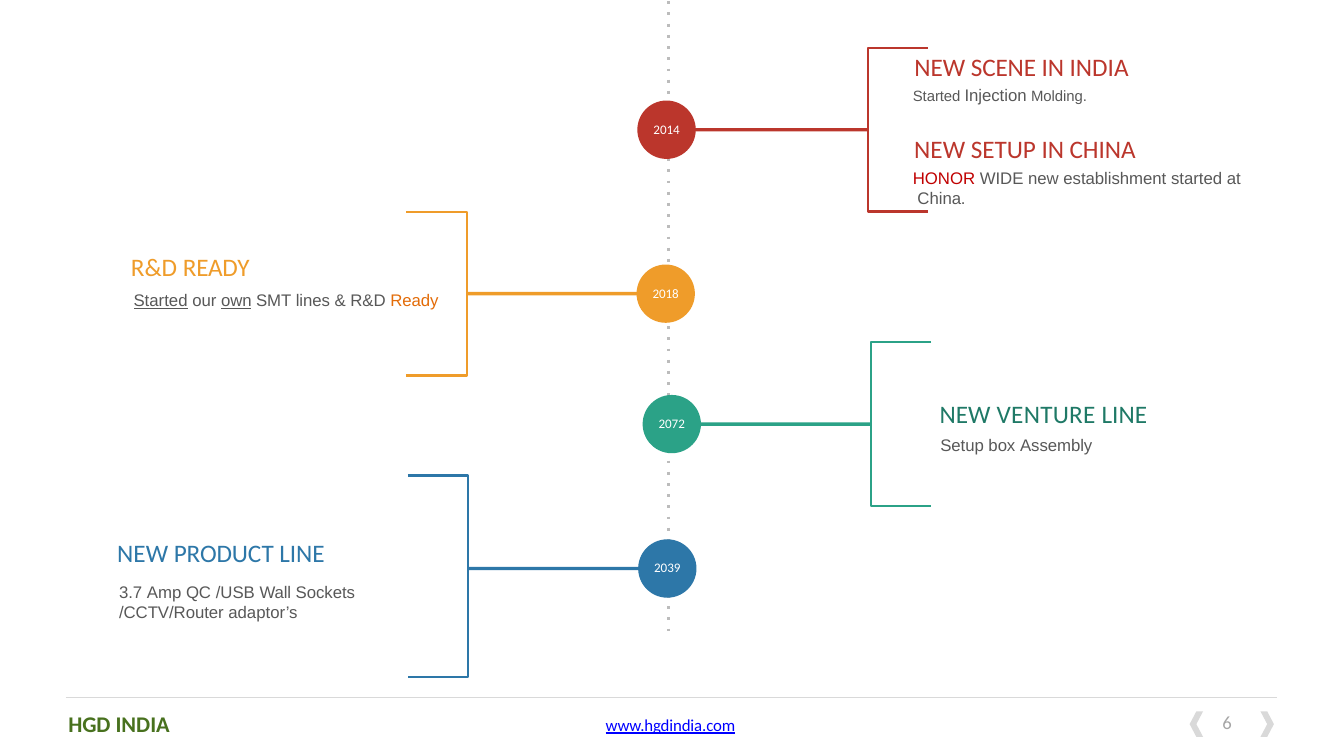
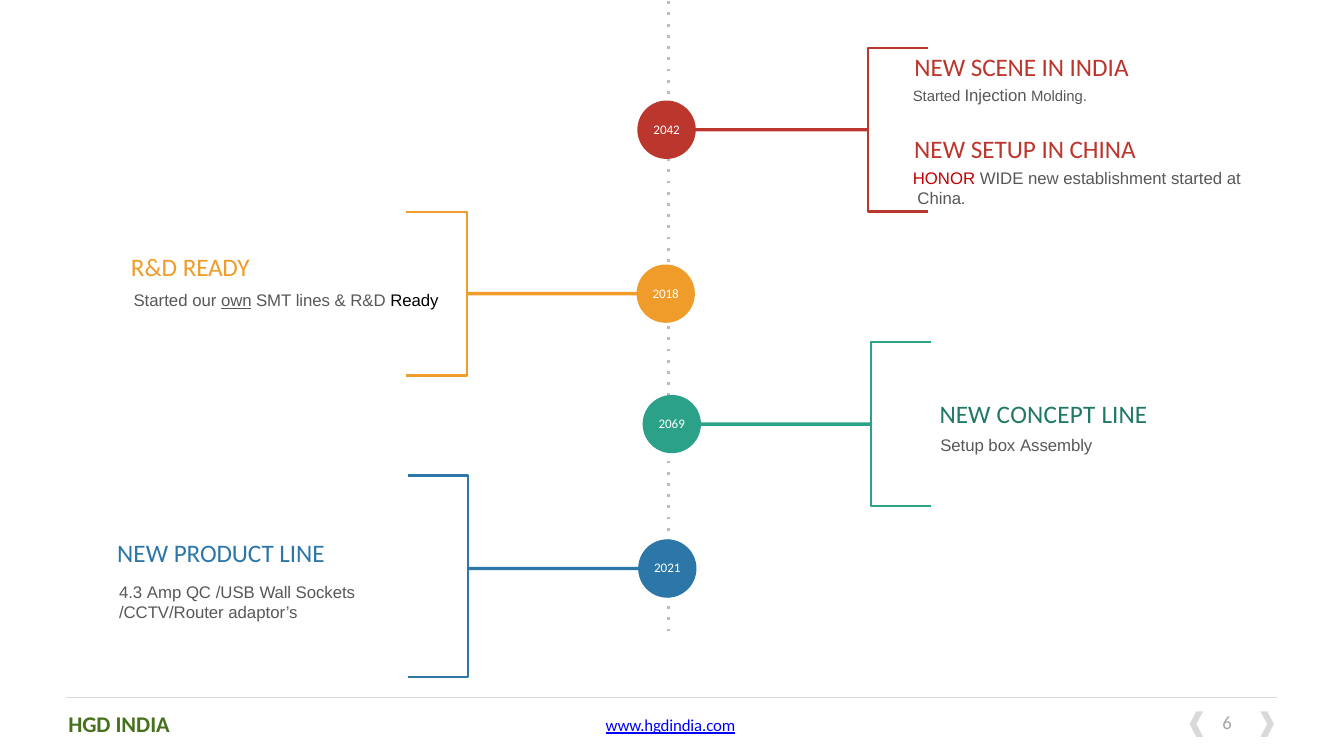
2014: 2014 -> 2042 (667, 130)
Started underline: present -> none (161, 301)
Ready colour: orange -> black (414, 301)
VENTURE: VENTURE -> CONCEPT (1046, 415)
2072: 2072 -> 2069 (672, 424)
2039: 2039 -> 2021 (667, 569)
3.7: 3.7 -> 4.3 (131, 593)
